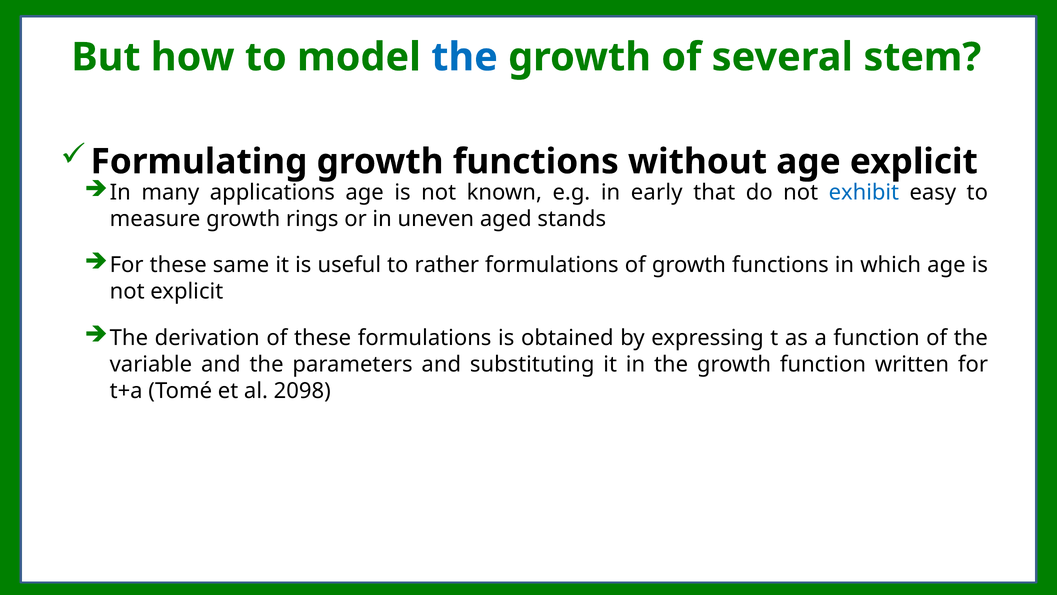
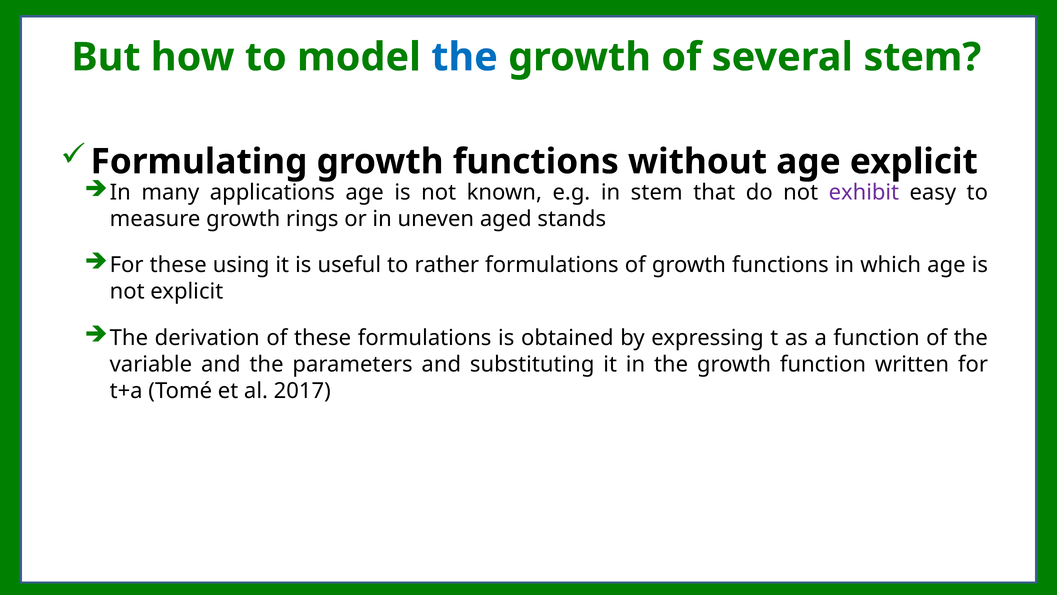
in early: early -> stem (657, 192)
exhibit colour: blue -> purple (864, 192)
same: same -> using (241, 265)
2098: 2098 -> 2017 (302, 391)
